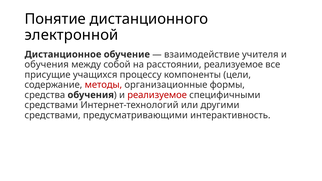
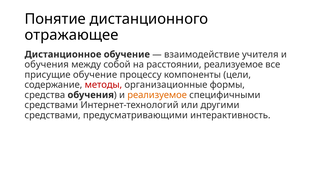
электронной: электронной -> отражающее (72, 35)
присущие учащихся: учащихся -> обучение (95, 75)
реализуемое colour: red -> orange (157, 95)
